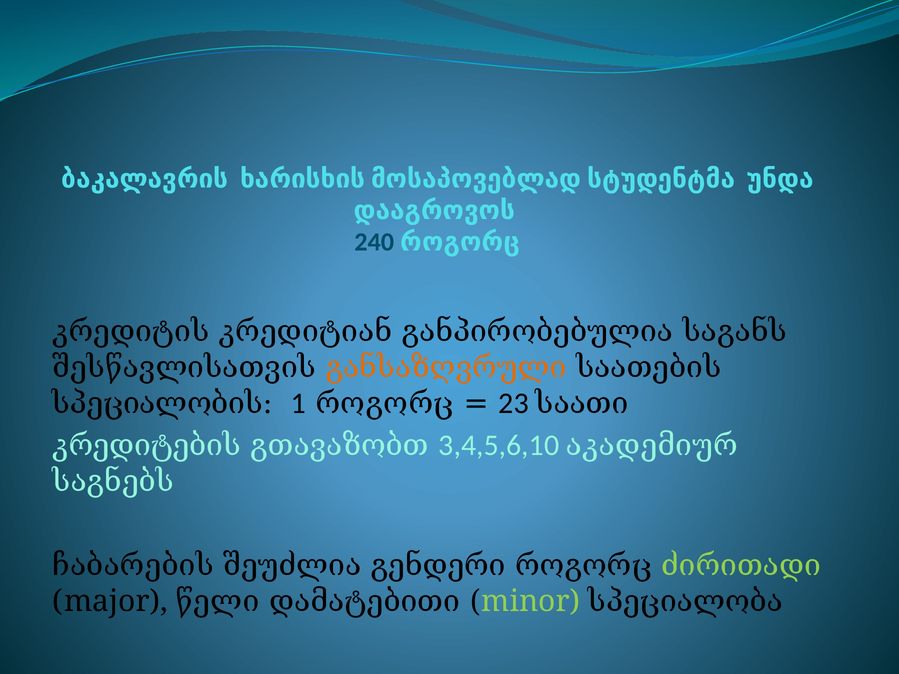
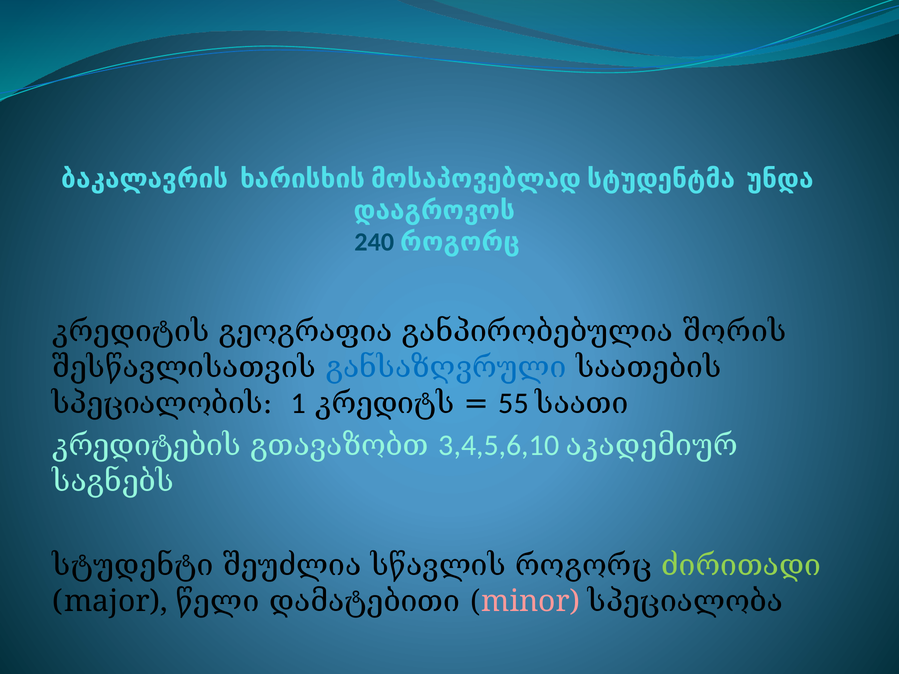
კრედიტიან: კრედიტიან -> გეოგრაფია (306, 332)
საგანს: საგანს -> შორის (735, 332)
განსაზღვრული colour: orange -> blue (446, 368)
1 როგორც: როგორც -> კრედიტს (385, 404)
23: 23 -> 55 (514, 404)
ჩაბარების: ჩაბარების -> სტუდენტი (133, 565)
გენდერი: გენდერი -> სწავლის (438, 565)
minor colour: light green -> pink (531, 601)
